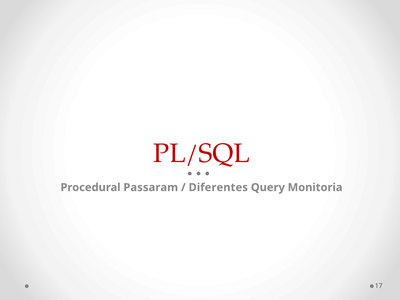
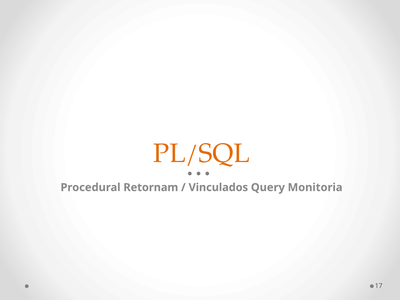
PL/SQL colour: red -> orange (202, 153)
Passaram: Passaram -> Retornam (151, 187)
Diferentes: Diferentes -> Vinculados (218, 187)
